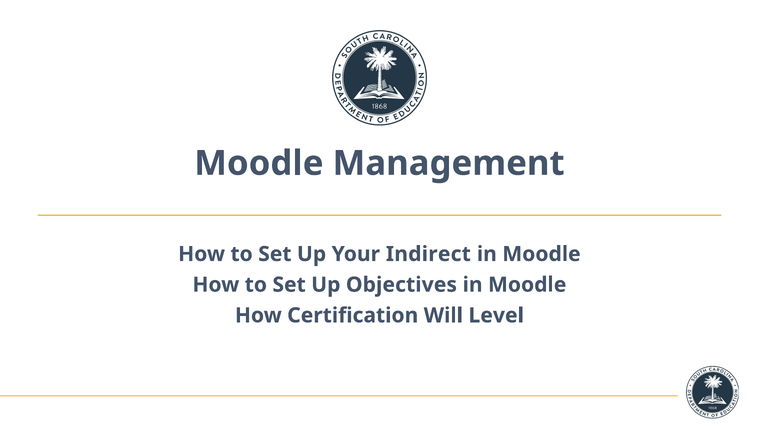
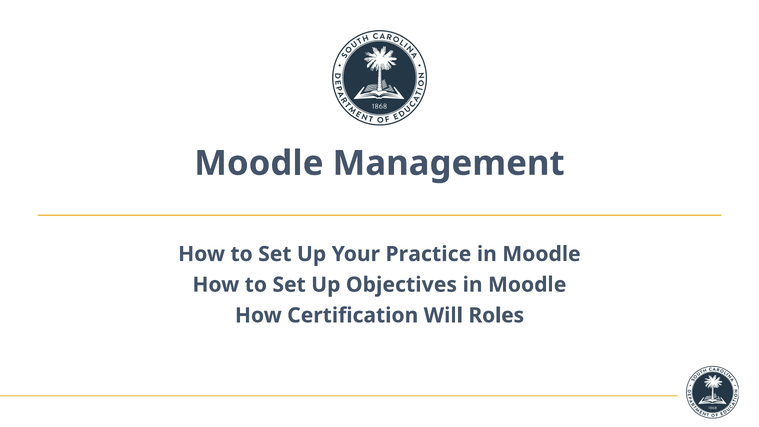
Indirect: Indirect -> Practice (428, 254)
Level: Level -> Roles (496, 315)
